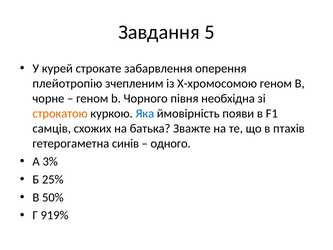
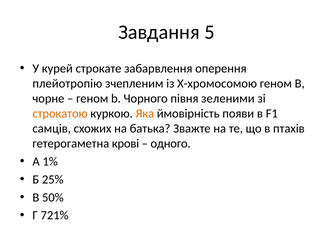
необхідна: необхідна -> зеленими (228, 98)
Яка colour: blue -> orange (145, 113)
синів: синів -> крові (125, 143)
3%: 3% -> 1% (50, 161)
919%: 919% -> 721% (55, 215)
